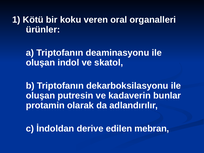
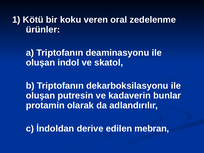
organalleri: organalleri -> zedelenme (153, 20)
